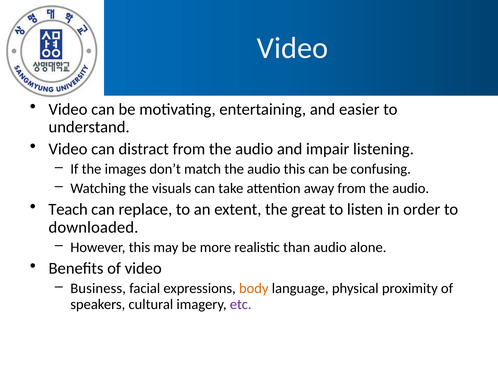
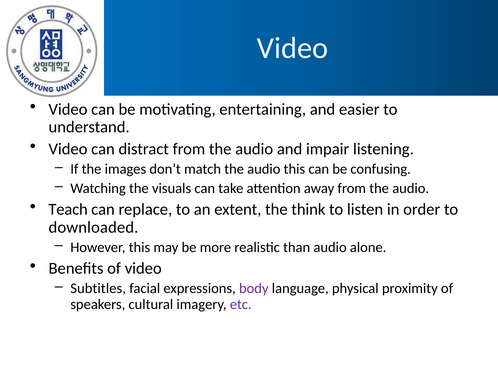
great: great -> think (308, 209)
Business: Business -> Subtitles (98, 288)
body colour: orange -> purple (254, 288)
